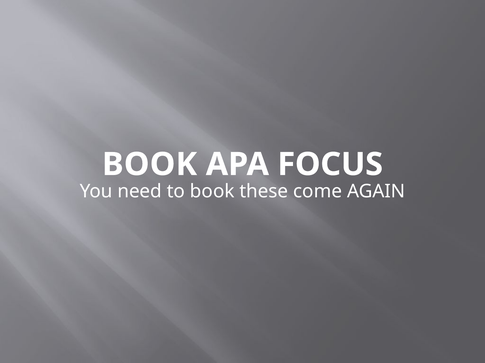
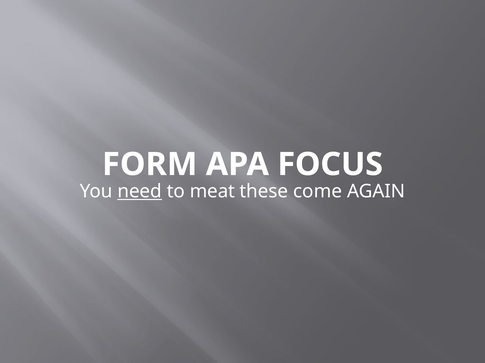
BOOK: BOOK -> FORM (150, 165)
need underline: none -> present (140, 192)
to book: book -> meat (212, 192)
